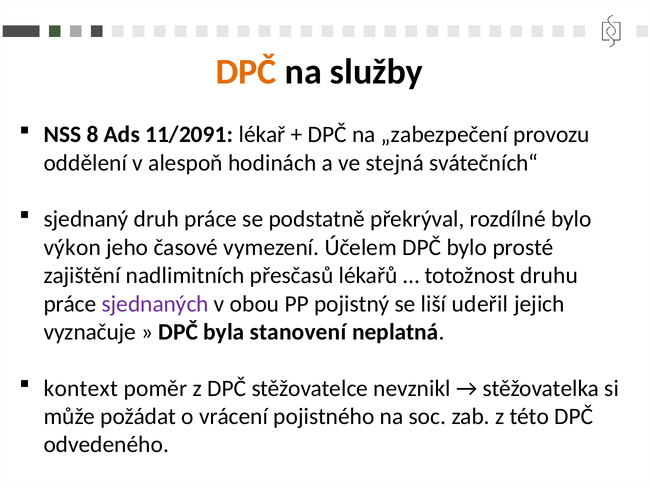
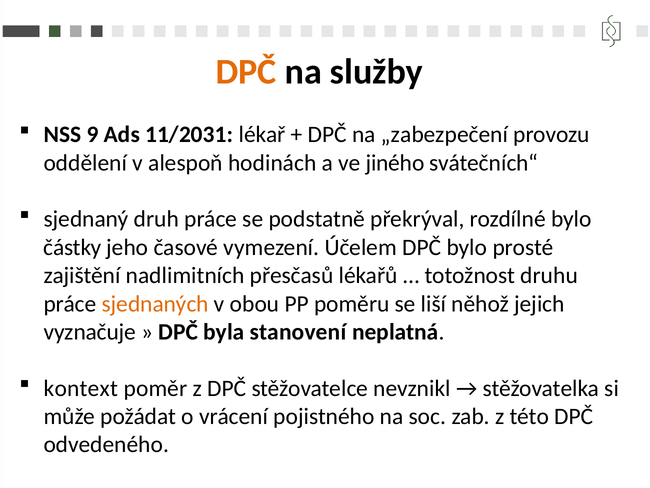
8: 8 -> 9 (92, 135)
11/2091: 11/2091 -> 11/2031 (189, 135)
stejná: stejná -> jiného (395, 163)
výkon: výkon -> částky (72, 247)
sjednaných colour: purple -> orange (155, 303)
pojistný: pojistný -> poměru (352, 303)
udeřil: udeřil -> něhož (480, 303)
